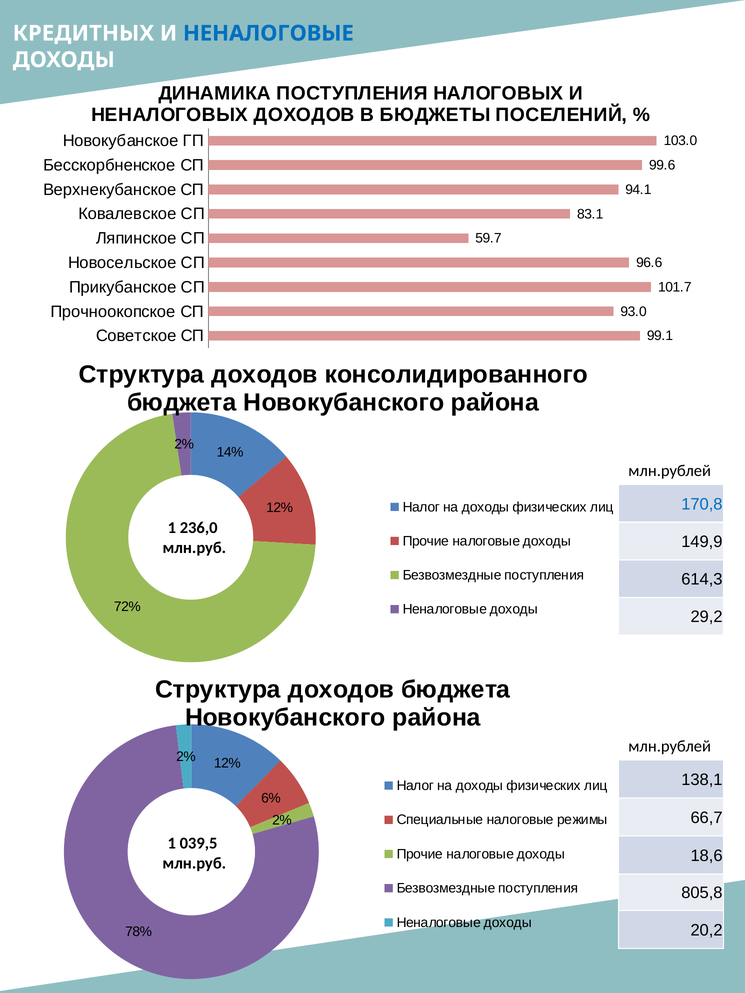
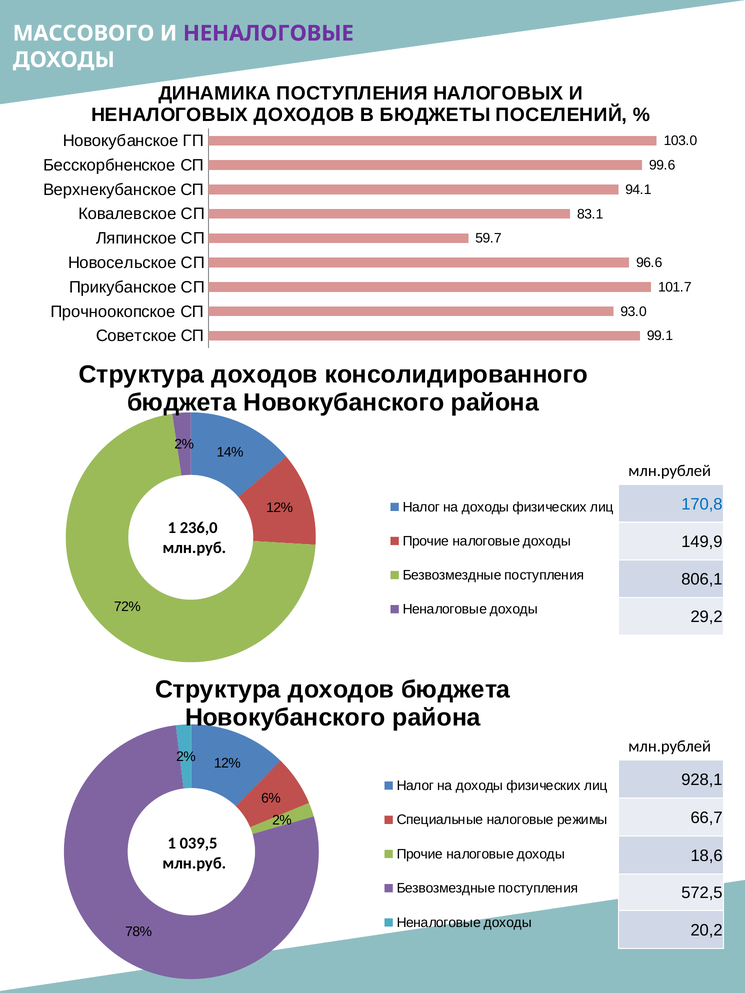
КРЕДИТНЫХ: КРЕДИТНЫХ -> МАССОВОГО (83, 33)
НЕНАЛОГОВЫЕ colour: blue -> purple (268, 33)
614,3: 614,3 -> 806,1 (702, 580)
138,1: 138,1 -> 928,1 (702, 780)
805,8: 805,8 -> 572,5 (702, 893)
